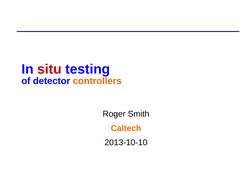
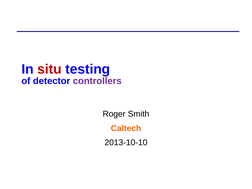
controllers colour: orange -> purple (97, 81)
